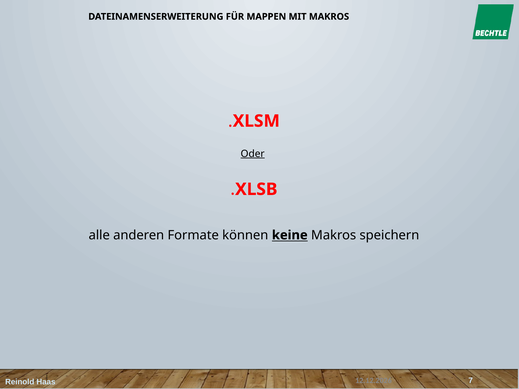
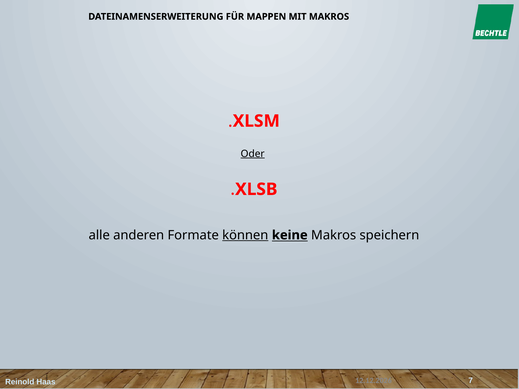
können underline: none -> present (245, 235)
